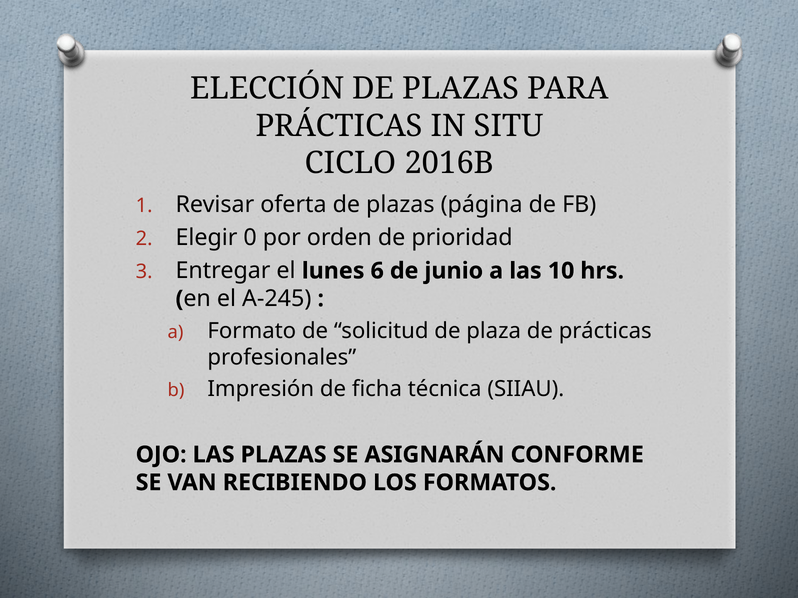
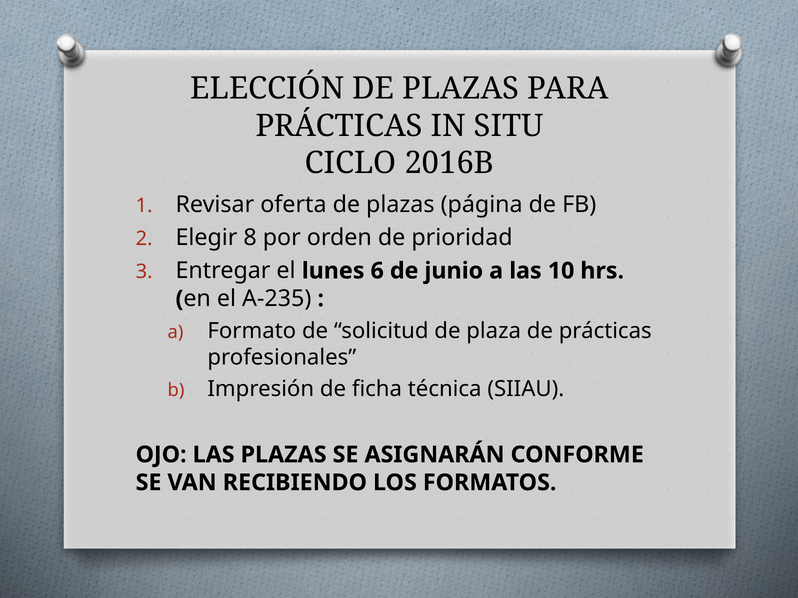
0: 0 -> 8 (250, 238)
A-245: A-245 -> A-235 (277, 299)
